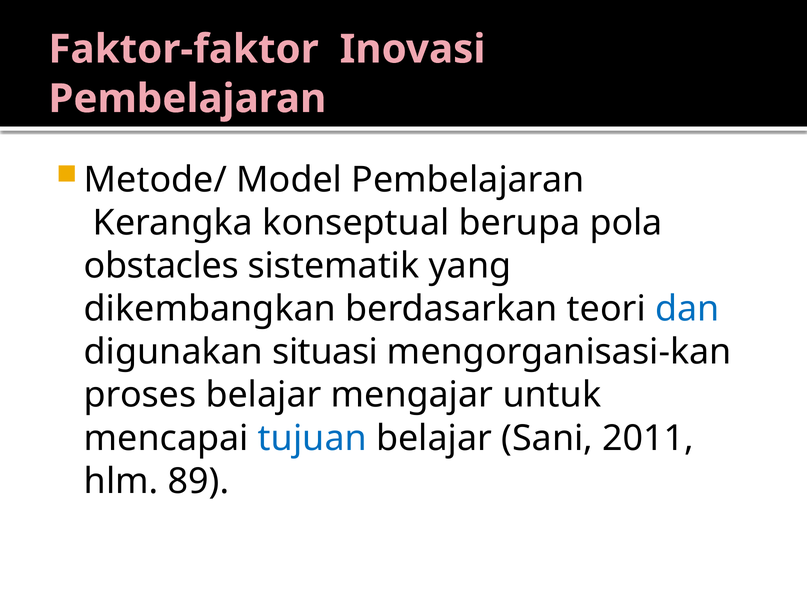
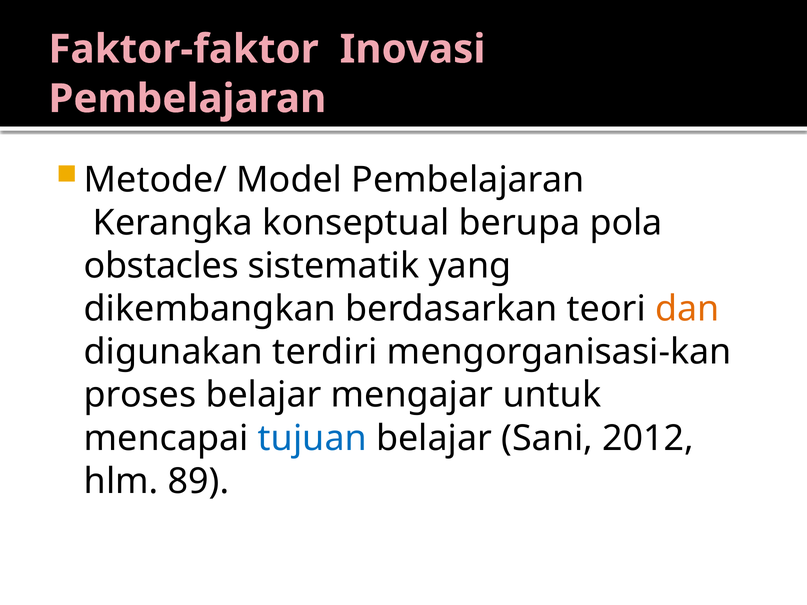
dan colour: blue -> orange (687, 309)
situasi: situasi -> terdiri (325, 352)
2011: 2011 -> 2012 (648, 438)
